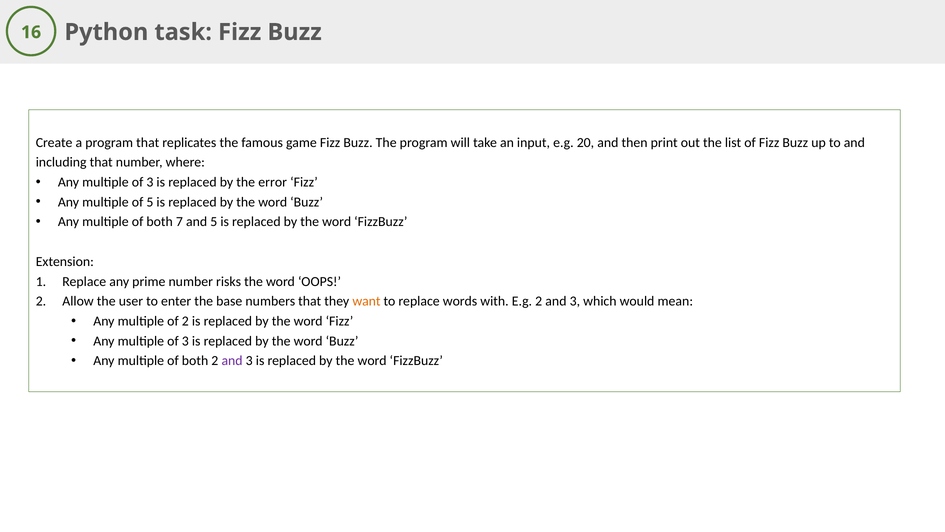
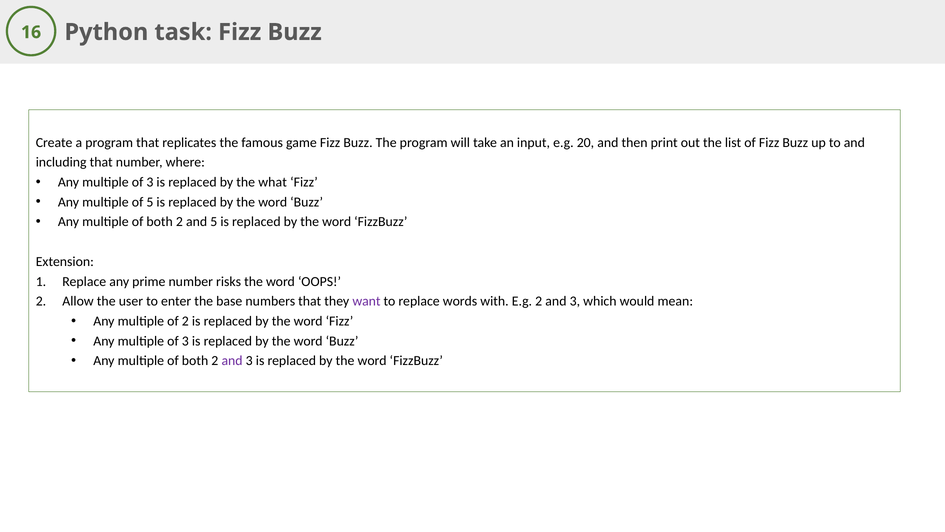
error: error -> what (273, 182)
7: 7 -> 2 (179, 222)
want colour: orange -> purple (366, 301)
